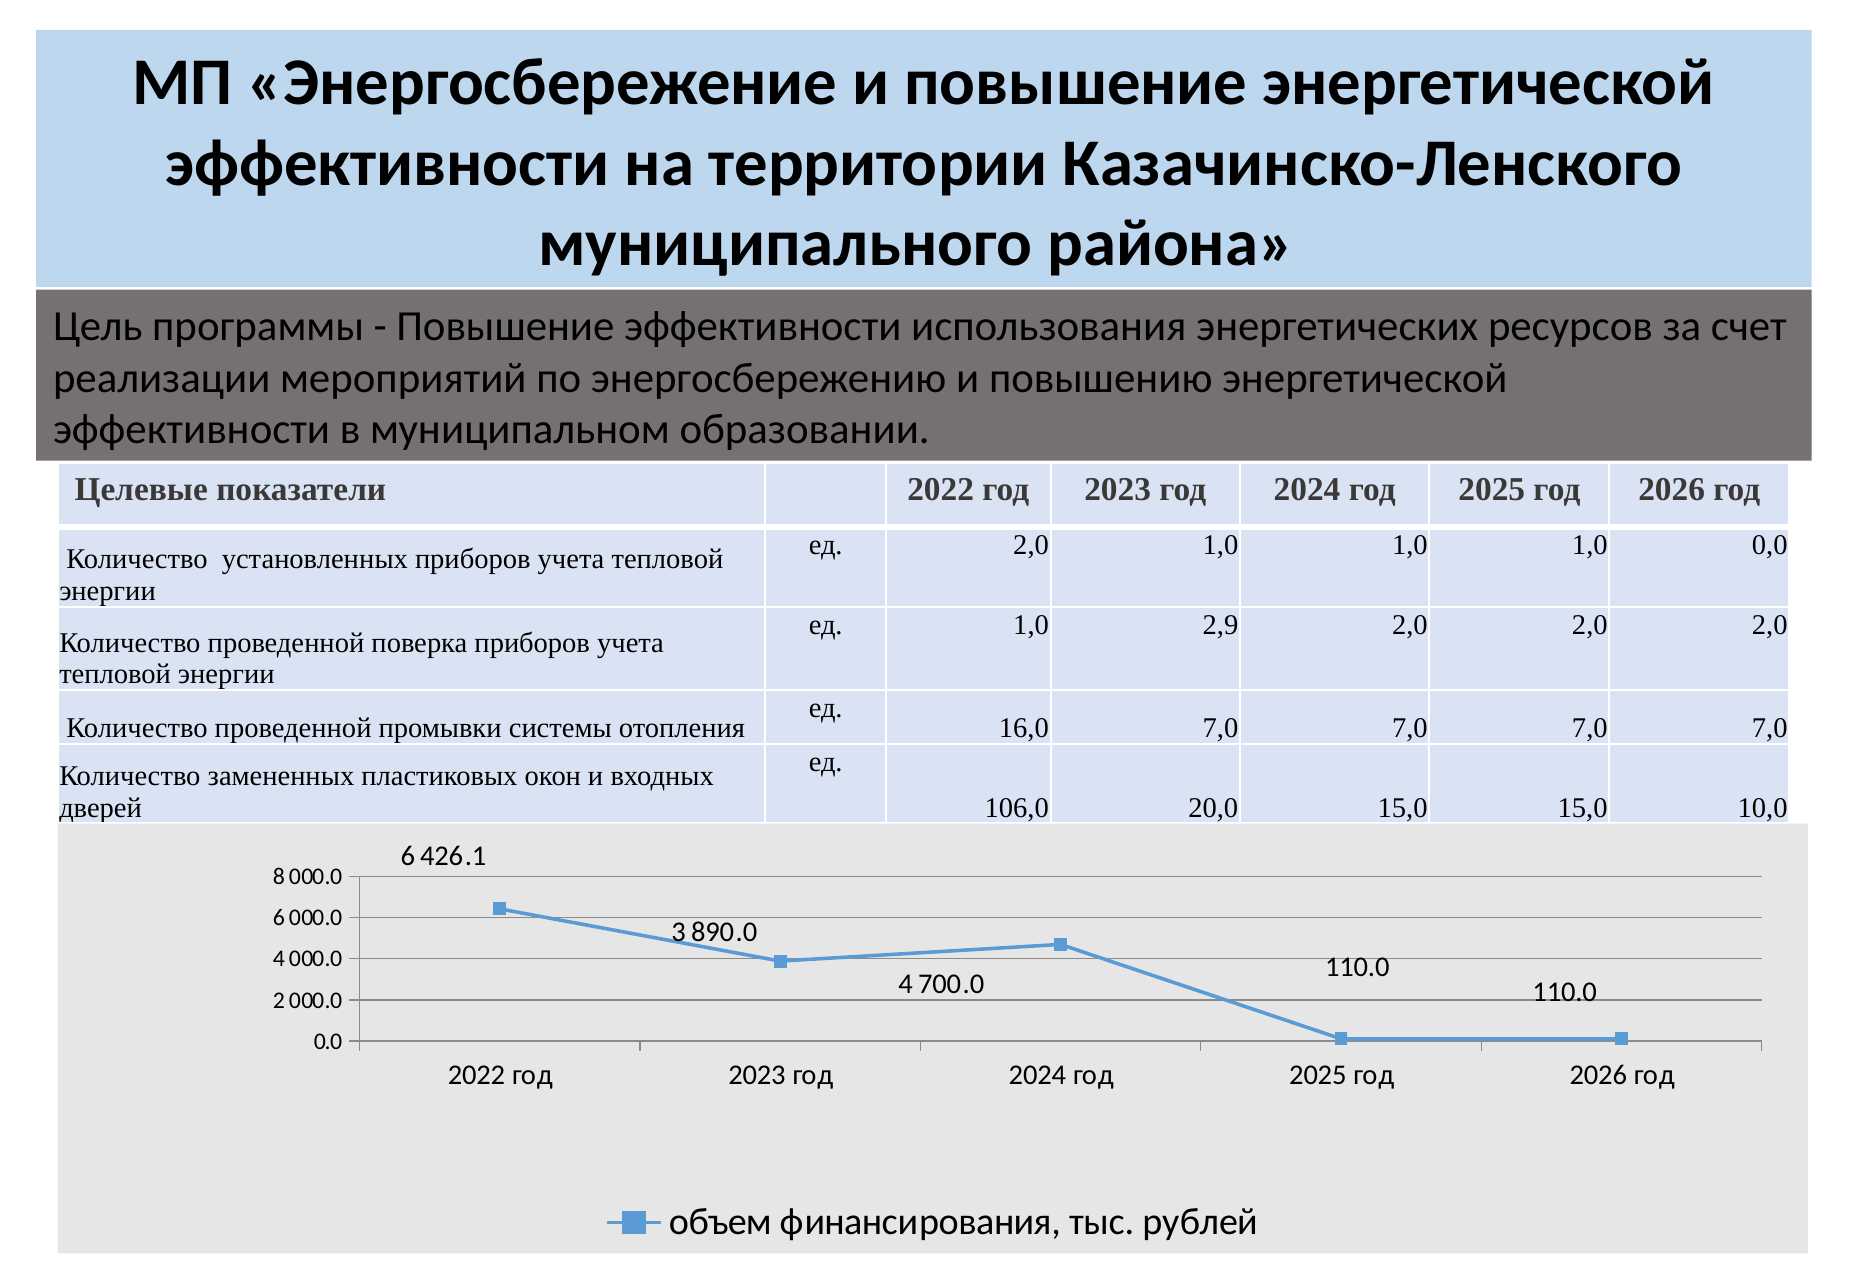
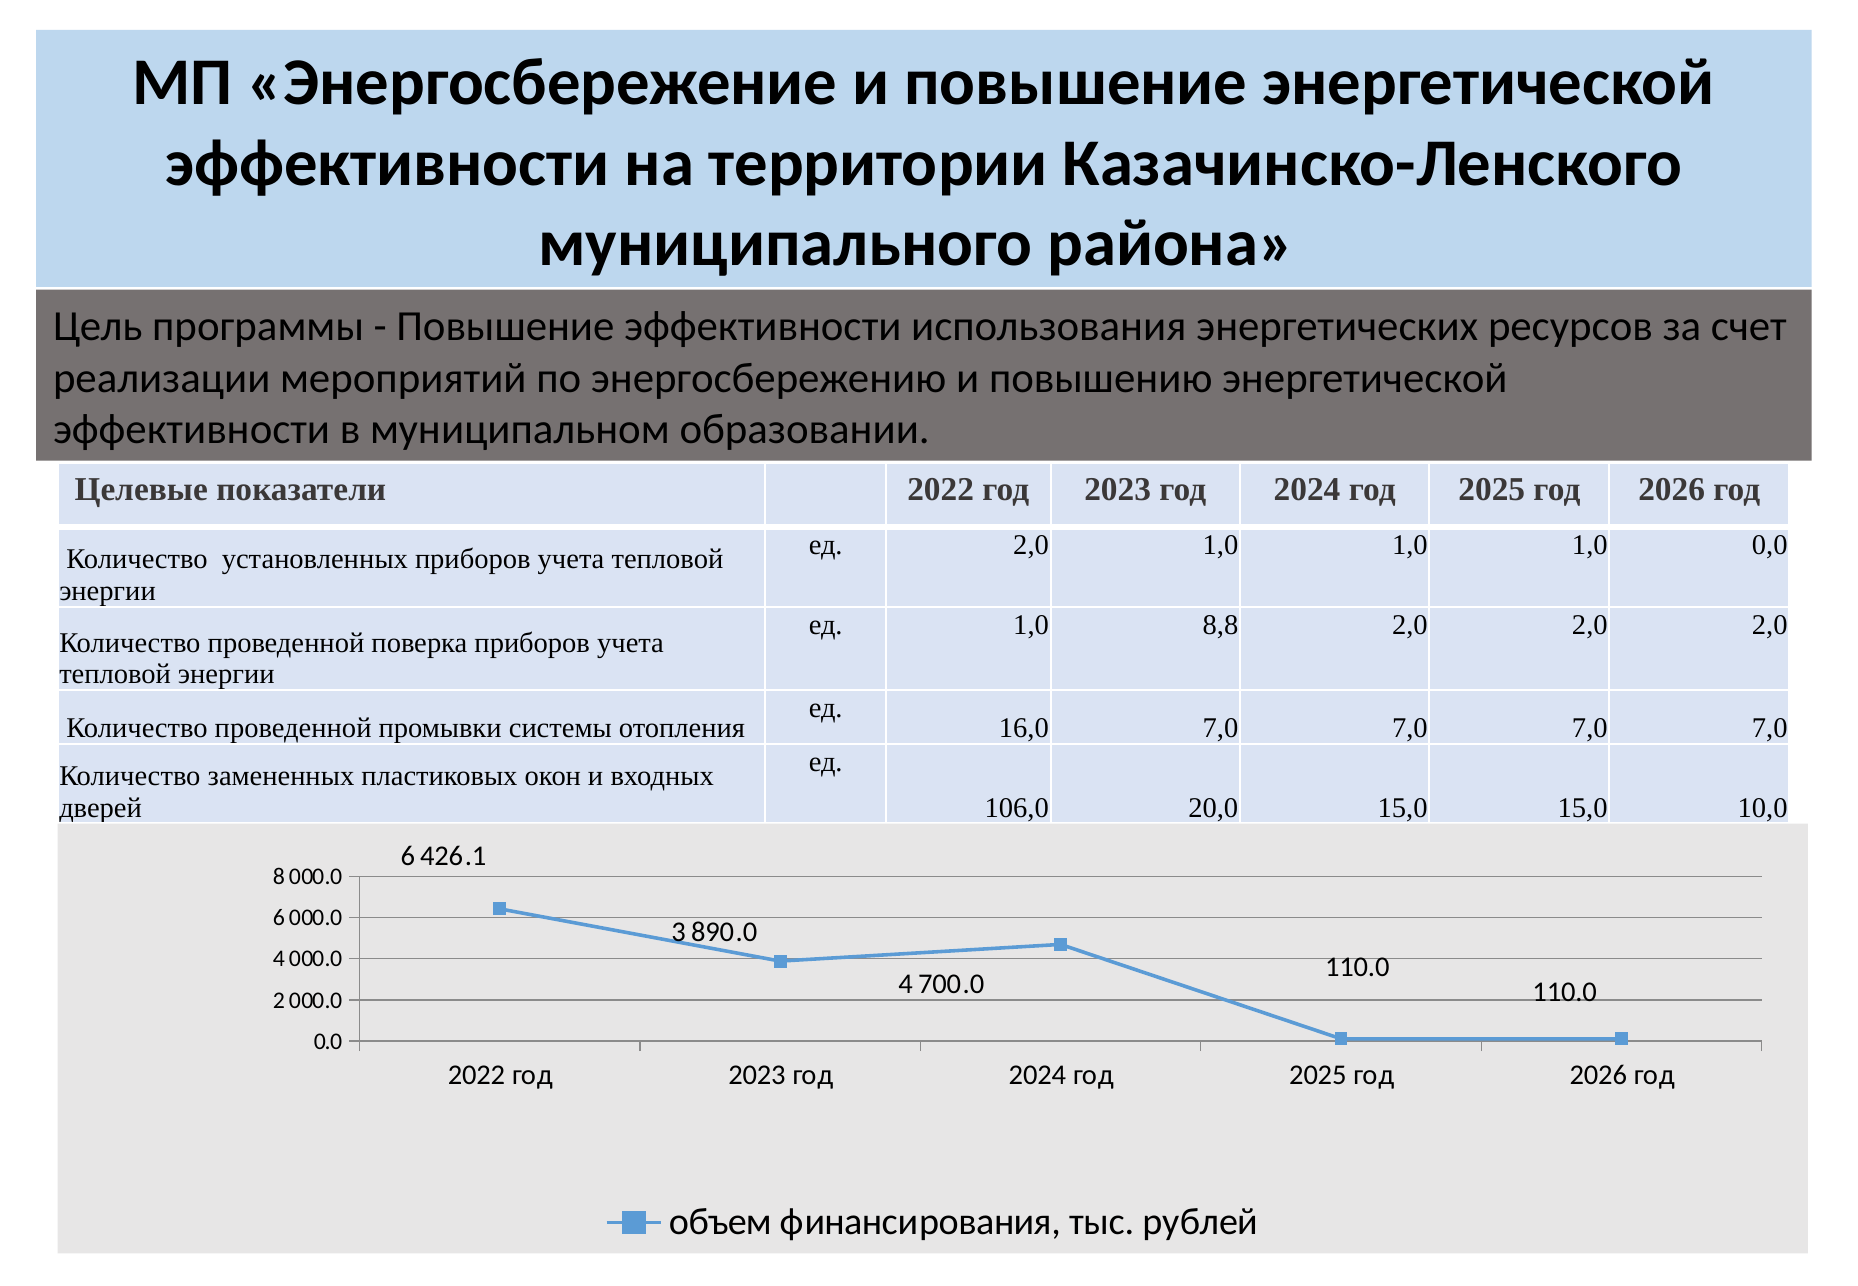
2,9: 2,9 -> 8,8 (1220, 625)
